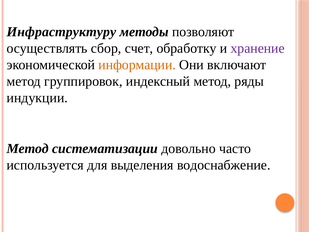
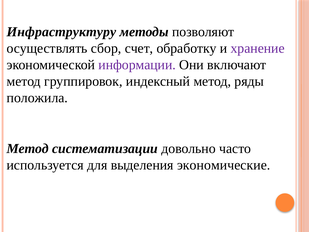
информации colour: orange -> purple (137, 65)
индукции: индукции -> положила (37, 98)
водоснабжение: водоснабжение -> экономические (224, 165)
